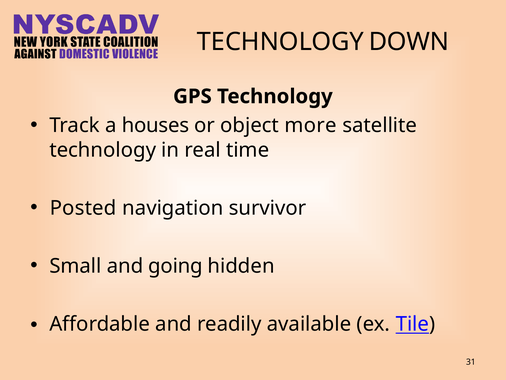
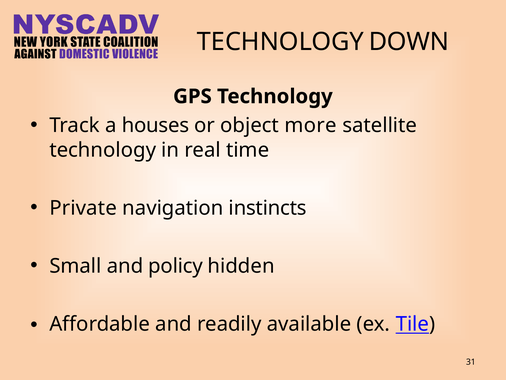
Posted: Posted -> Private (83, 208)
survivor: survivor -> instincts (268, 208)
going: going -> policy (176, 266)
